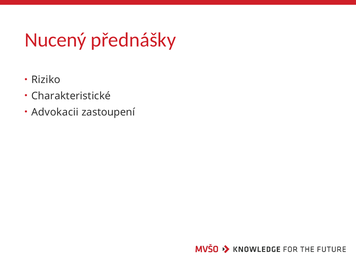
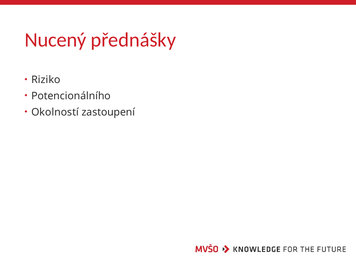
Charakteristické: Charakteristické -> Potencionálního (71, 96)
Advokacii: Advokacii -> Okolností (55, 112)
